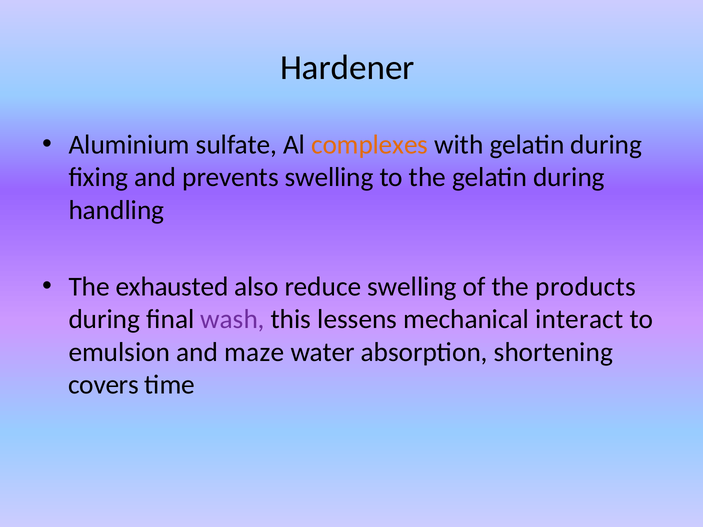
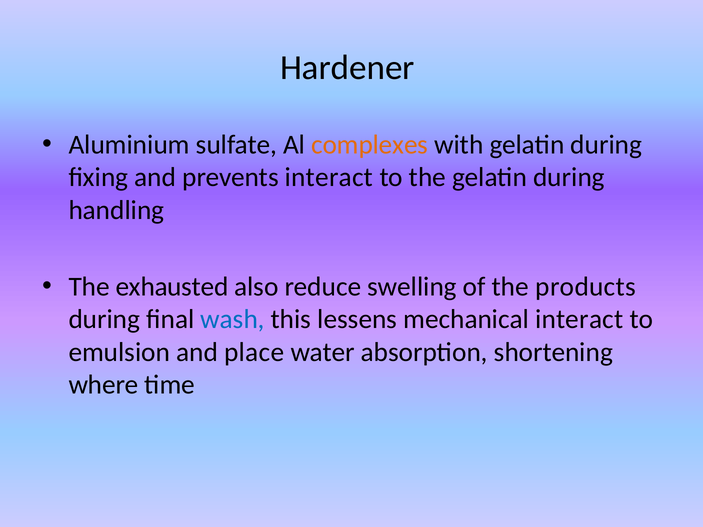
prevents swelling: swelling -> interact (329, 178)
wash colour: purple -> blue (233, 319)
maze: maze -> place (254, 352)
covers: covers -> where (103, 385)
